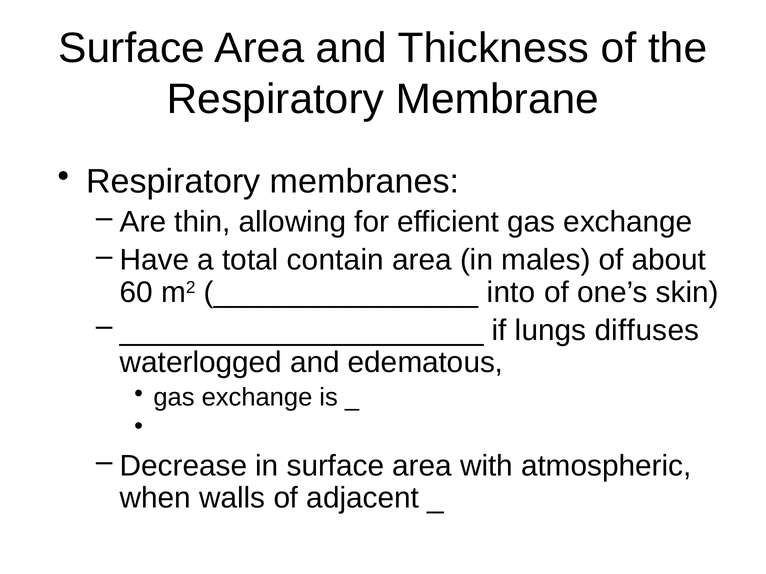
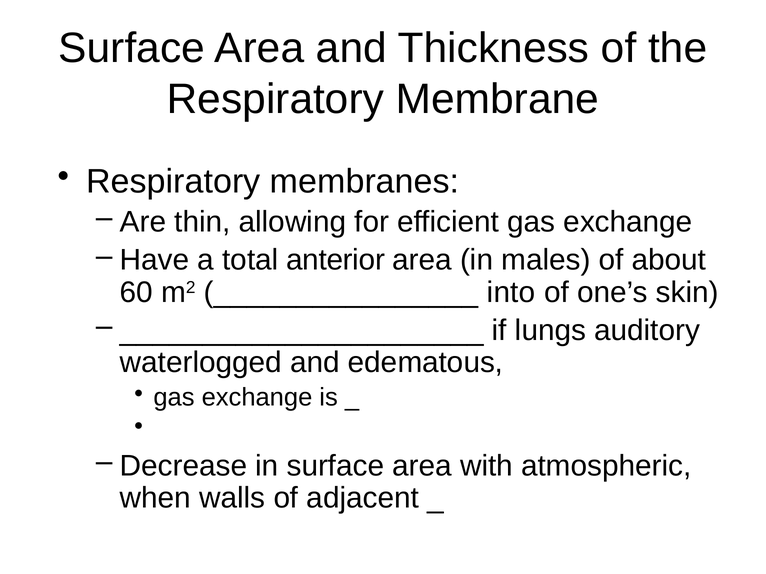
contain: contain -> anterior (336, 260)
diffuses: diffuses -> auditory (647, 331)
